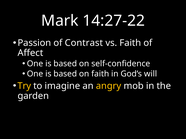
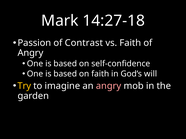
14:27-22: 14:27-22 -> 14:27-18 (114, 21)
Affect: Affect -> Angry (30, 53)
angry colour: yellow -> pink (109, 86)
